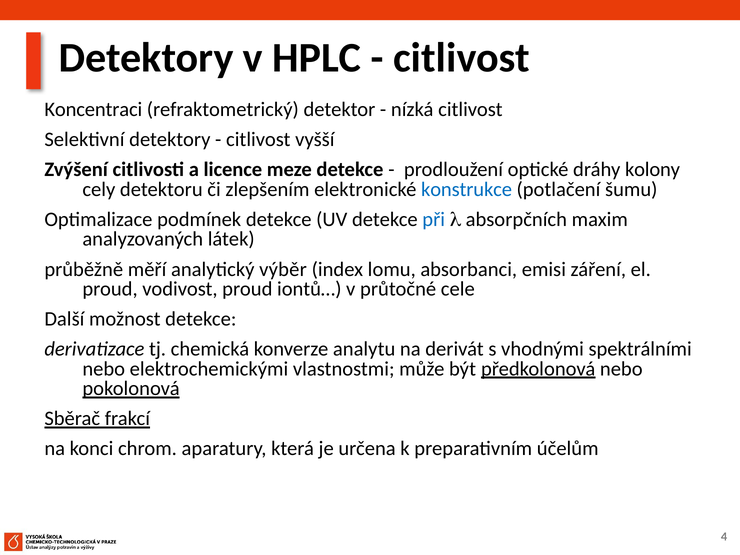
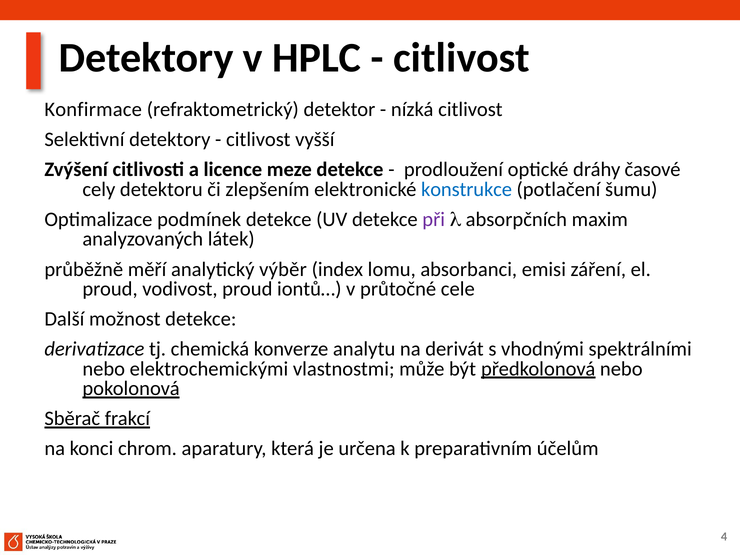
Koncentraci: Koncentraci -> Konfirmace (93, 110)
kolony: kolony -> časové (653, 170)
při colour: blue -> purple (434, 219)
